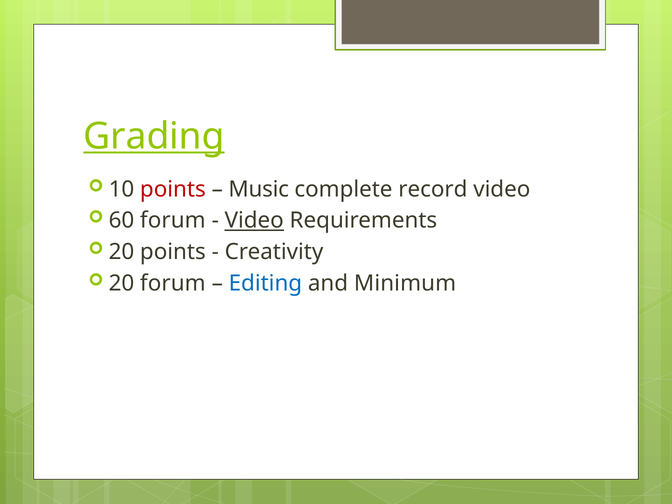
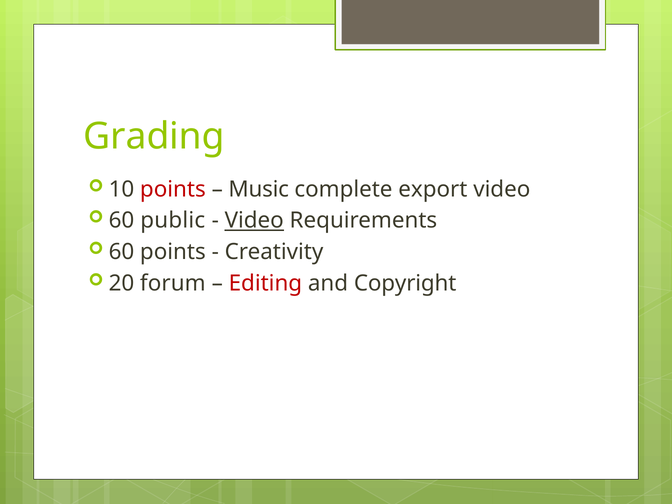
Grading underline: present -> none (154, 136)
record: record -> export (433, 189)
60 forum: forum -> public (173, 221)
20: 20 -> 60 (121, 252)
Editing colour: blue -> red (265, 283)
Minimum: Minimum -> Copyright (405, 283)
